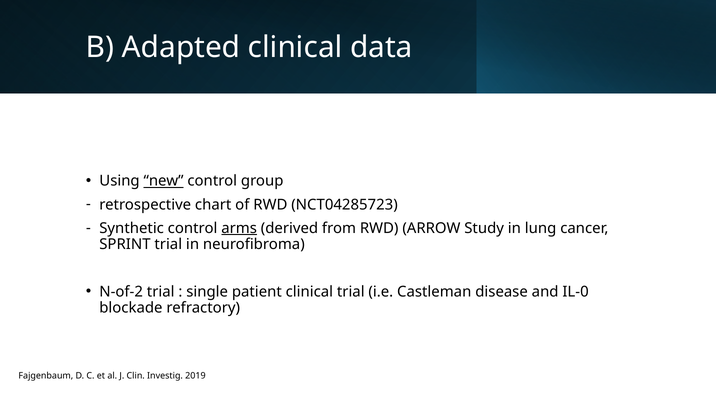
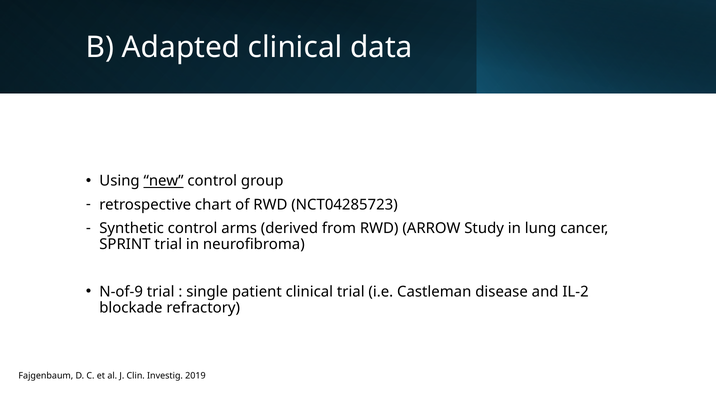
arms underline: present -> none (239, 228)
N-of-2: N-of-2 -> N-of-9 (121, 291)
IL-0: IL-0 -> IL-2 (576, 291)
